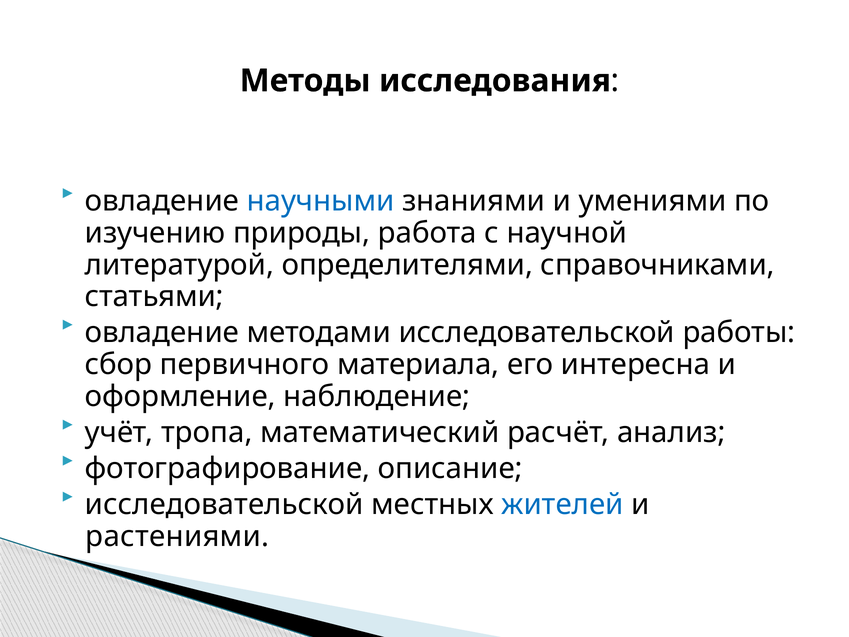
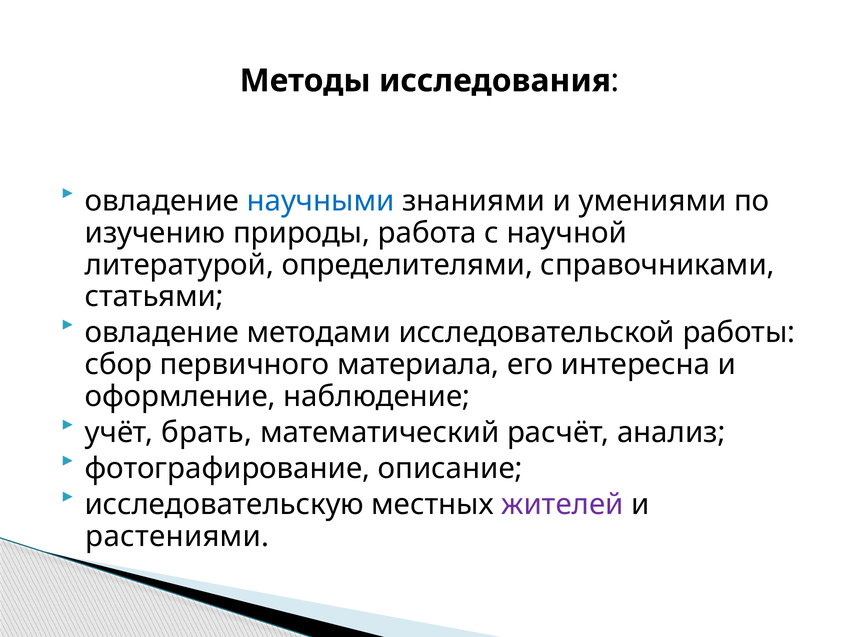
тропа: тропа -> брать (207, 432)
исследовательской: исследовательской -> исследовательскую (224, 504)
жителей colour: blue -> purple (562, 504)
